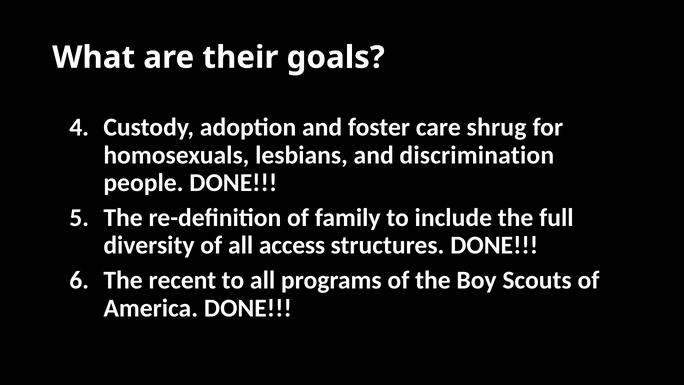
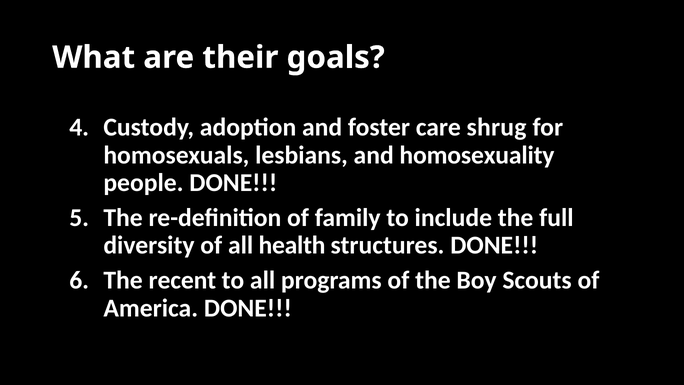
discrimination: discrimination -> homosexuality (477, 155)
access: access -> health (292, 245)
